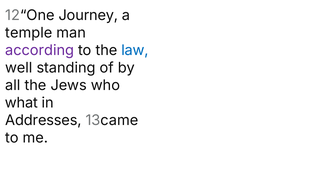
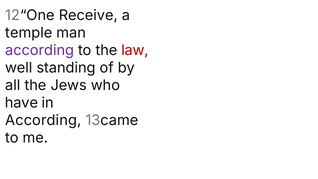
Journey: Journey -> Receive (88, 15)
law colour: blue -> red (135, 50)
what: what -> have (21, 103)
Addresses: Addresses -> According (43, 120)
